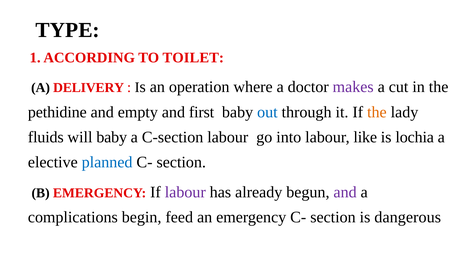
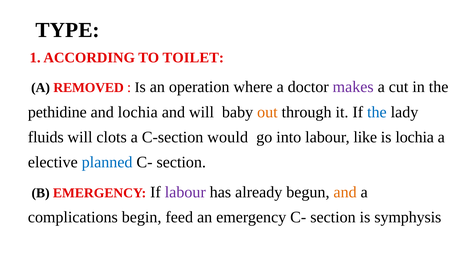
DELIVERY: DELIVERY -> REMOVED (89, 88)
and empty: empty -> lochia (138, 112)
and first: first -> will (201, 112)
out colour: blue -> orange (267, 112)
the colour: orange -> blue (377, 112)
will baby: baby -> clots (112, 137)
C-section labour: labour -> would (228, 137)
and colour: purple -> orange (345, 192)
dangerous: dangerous -> symphysis (408, 217)
